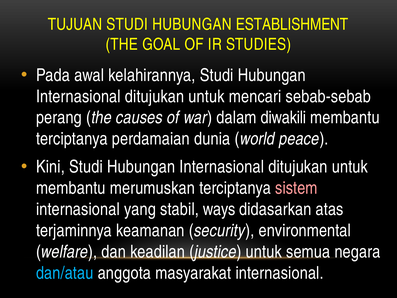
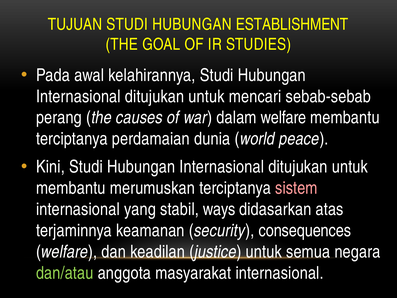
dalam diwakili: diwakili -> welfare (283, 118)
environmental: environmental -> consequences (305, 230)
dan/atau colour: light blue -> light green (65, 273)
